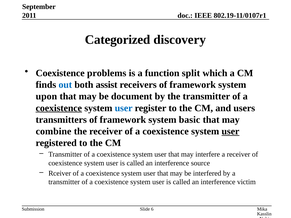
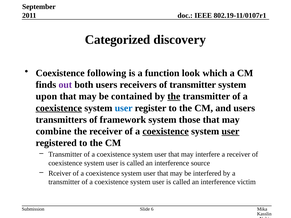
problems: problems -> following (107, 73)
split: split -> look (191, 73)
out colour: blue -> purple (65, 85)
both assist: assist -> users (107, 85)
receivers of framework: framework -> transmitter (193, 85)
document: document -> contained (132, 97)
the underline: none -> present (174, 97)
basic: basic -> those (190, 120)
coexistence underline: none -> present (166, 131)
